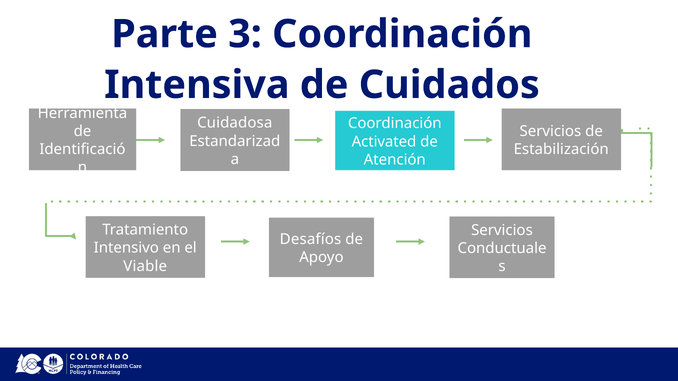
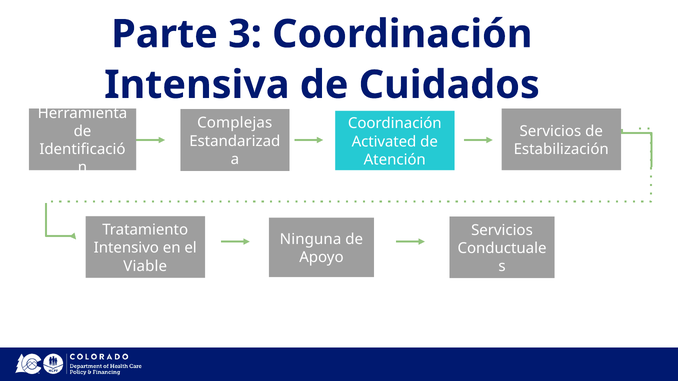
Cuidadosa: Cuidadosa -> Complejas (235, 123)
Desafíos: Desafíos -> Ninguna (311, 240)
